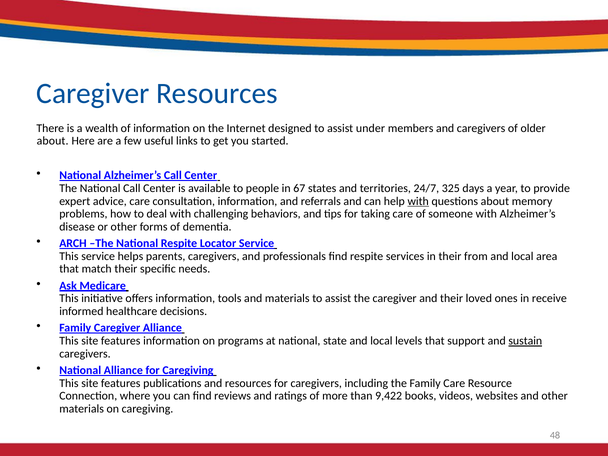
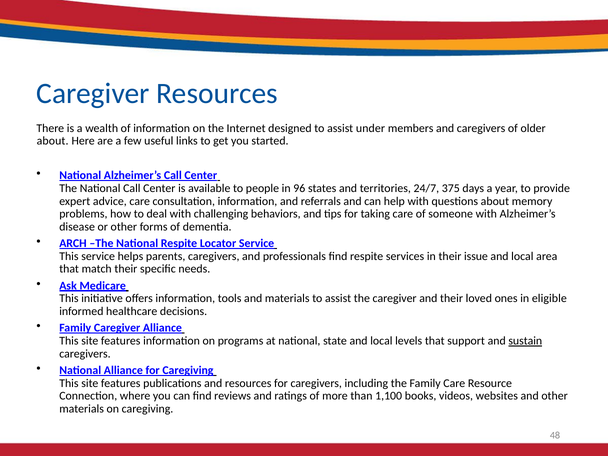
67: 67 -> 96 (299, 188)
325: 325 -> 375 (451, 188)
with underline: present -> none (418, 201)
from: from -> issue (476, 256)
receive: receive -> eligible (549, 299)
9,422: 9,422 -> 1,100 (389, 396)
